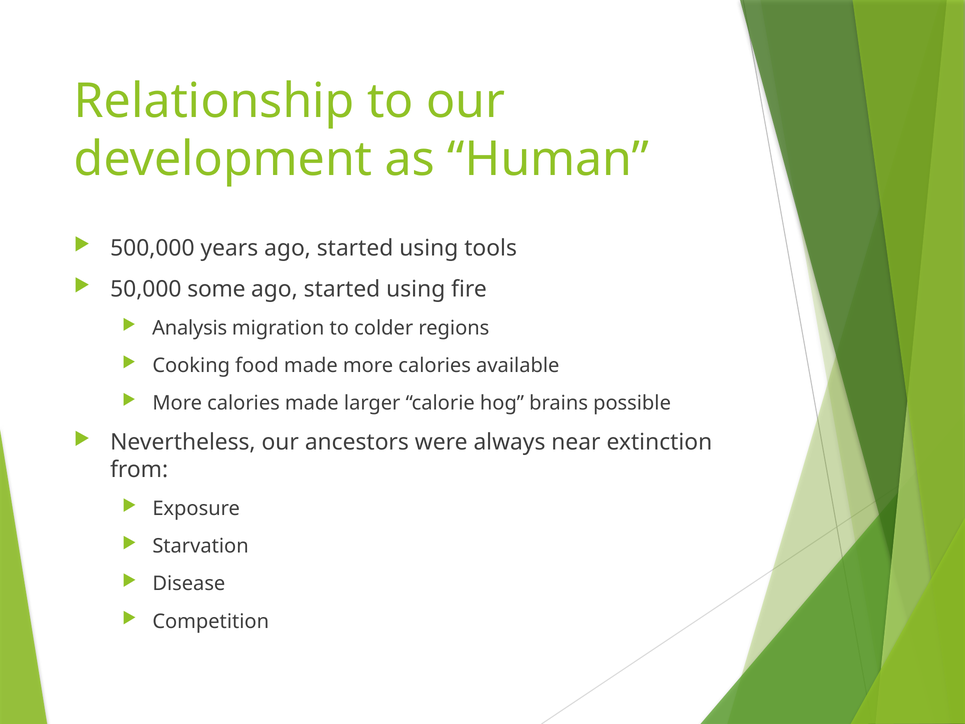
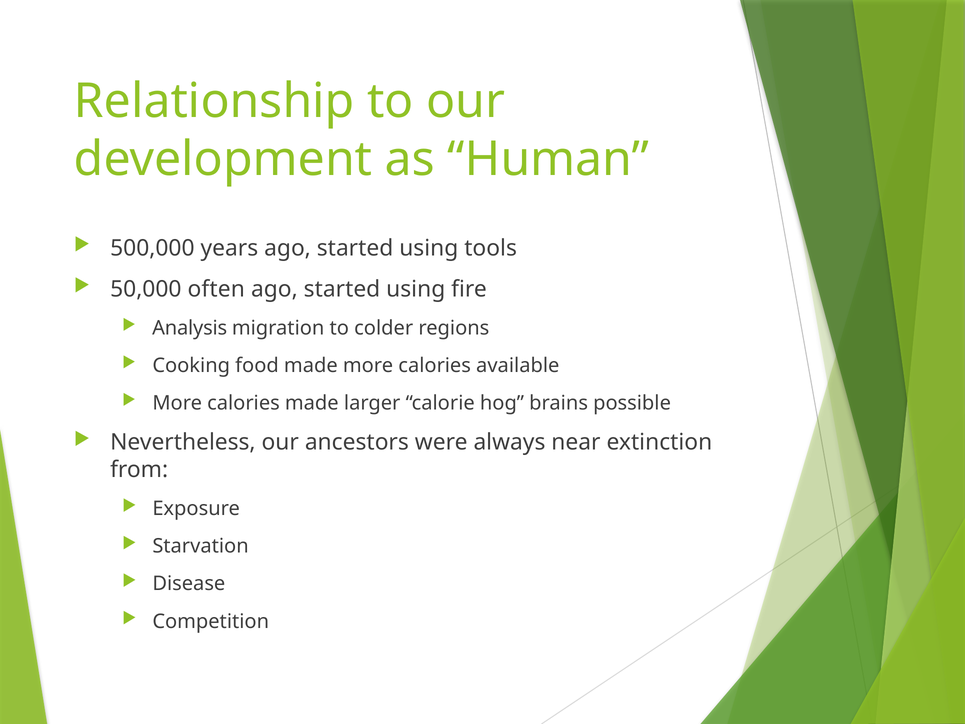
some: some -> often (216, 289)
